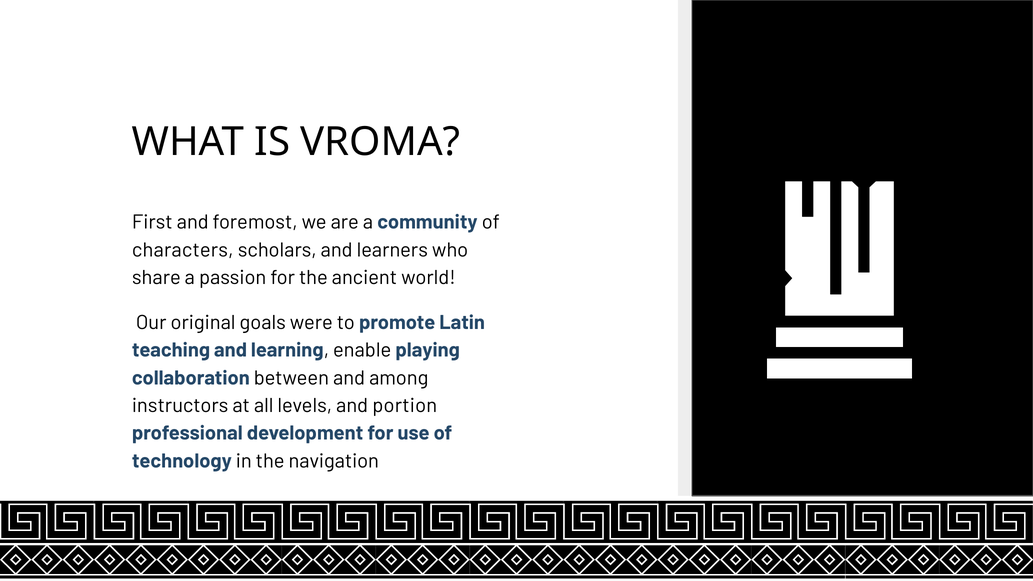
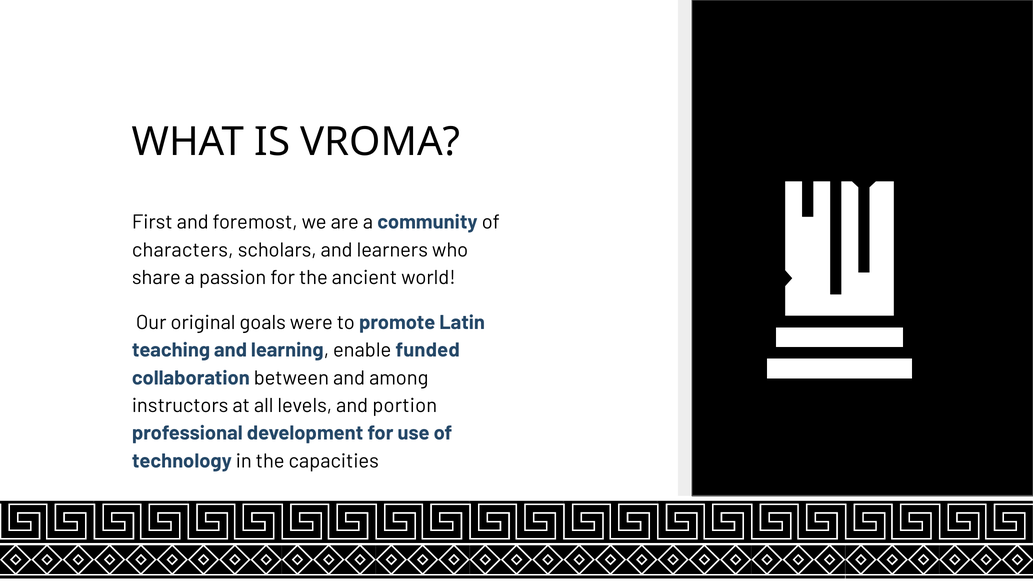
playing: playing -> funded (428, 350)
navigation: navigation -> capacities (334, 461)
